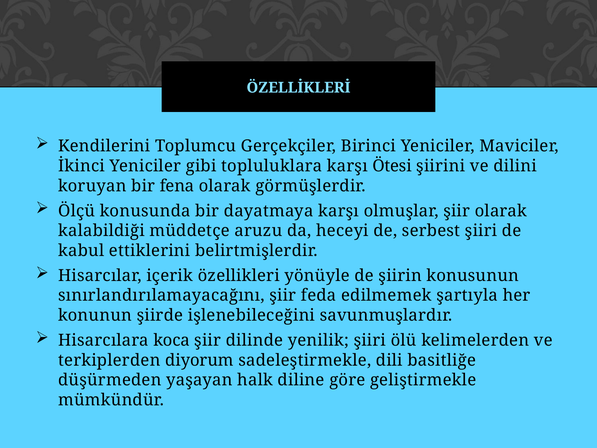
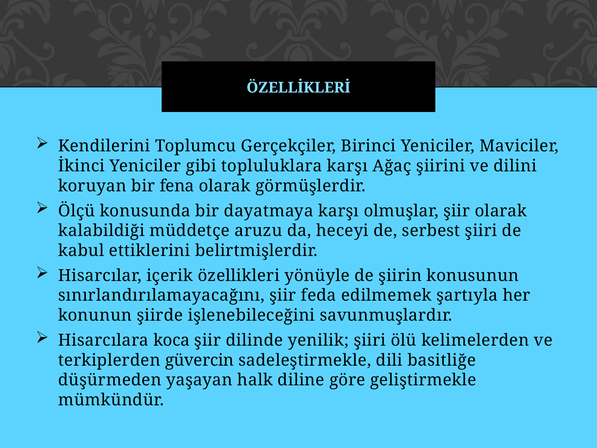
Ötesi: Ötesi -> Ağaç (392, 166)
diyorum: diyorum -> güvercin (199, 360)
